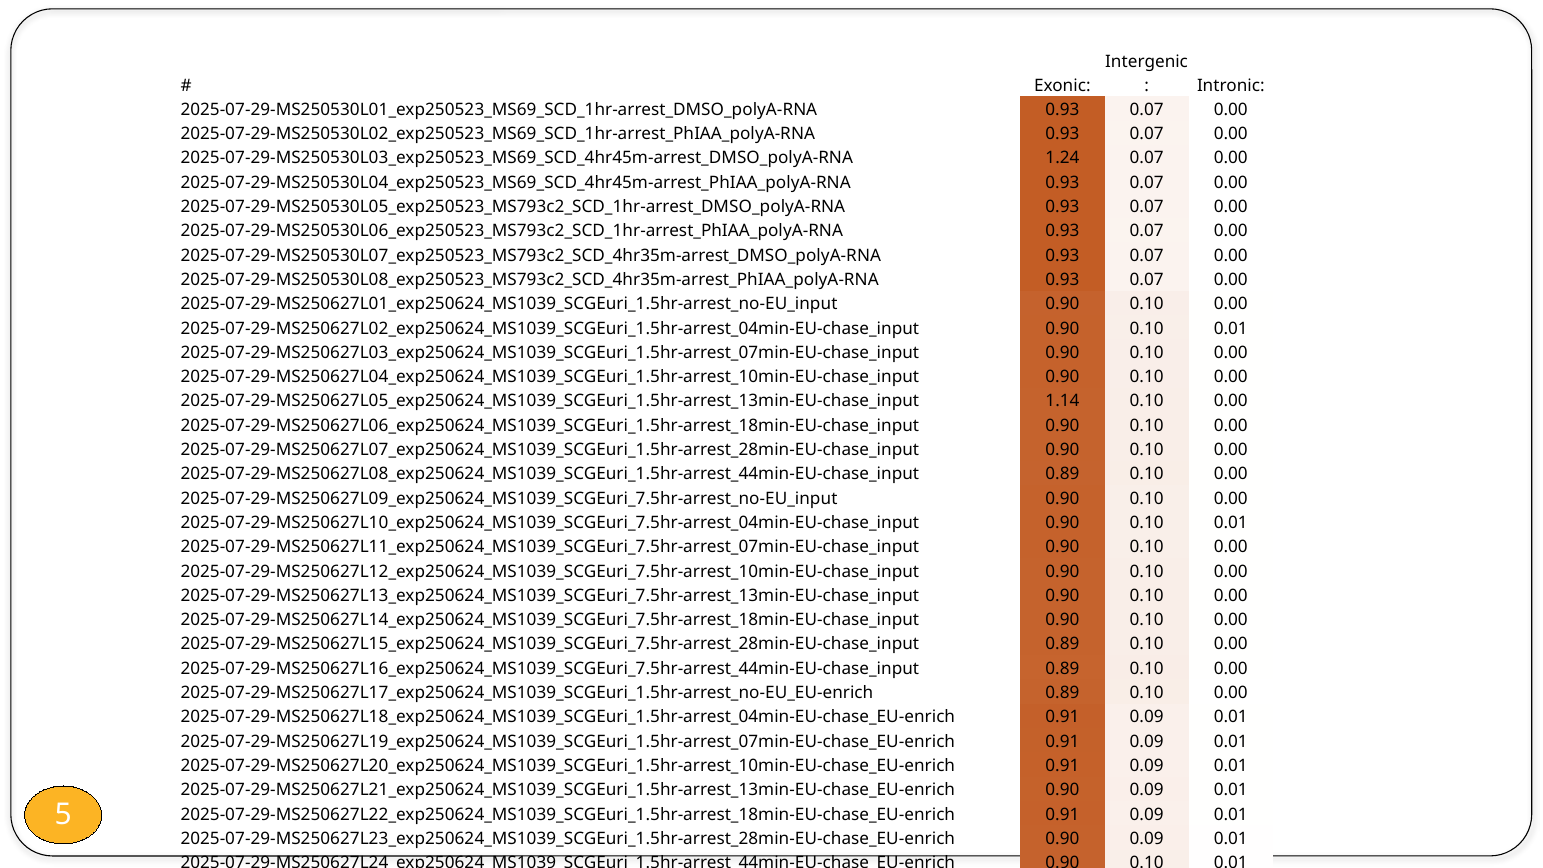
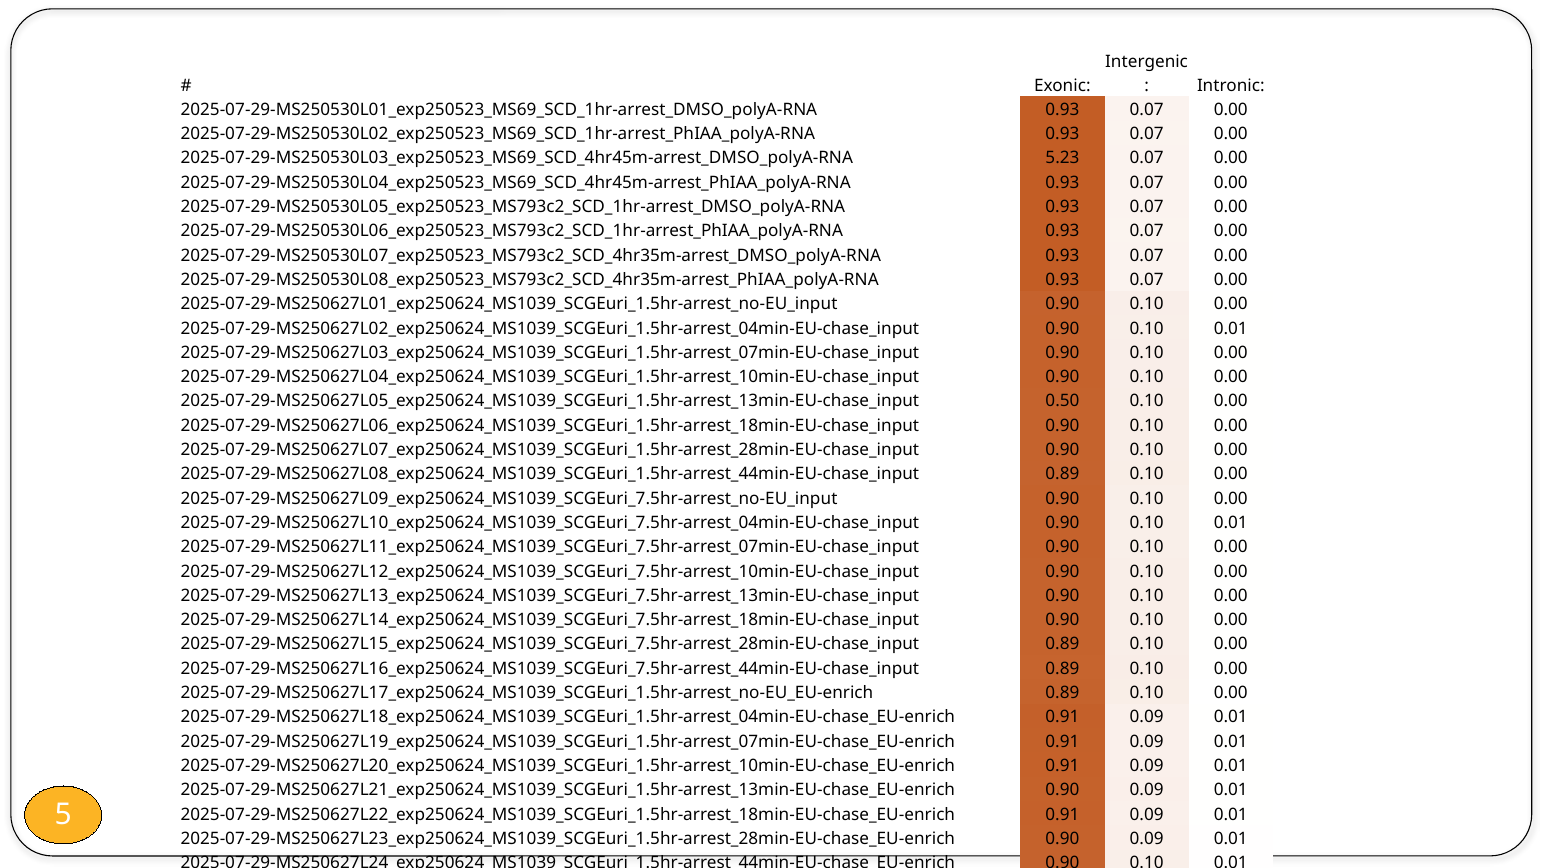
1.24: 1.24 -> 5.23 (1062, 158)
1.14: 1.14 -> 0.50 (1062, 401)
